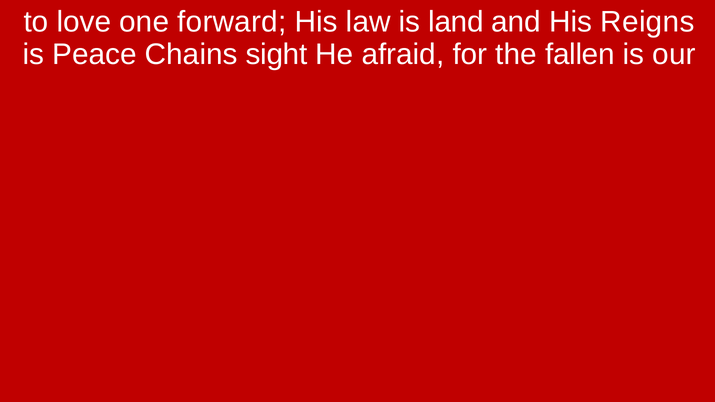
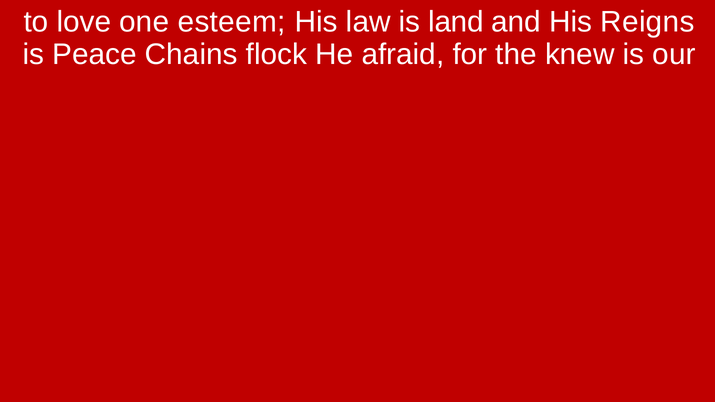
forward: forward -> esteem (232, 22)
sight: sight -> flock (276, 54)
fallen: fallen -> knew (580, 54)
